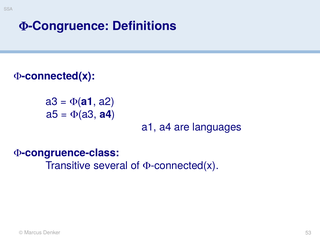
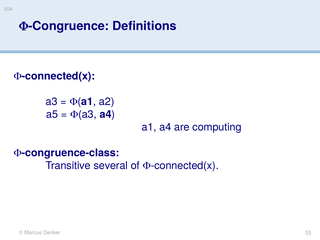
languages: languages -> computing (217, 127)
